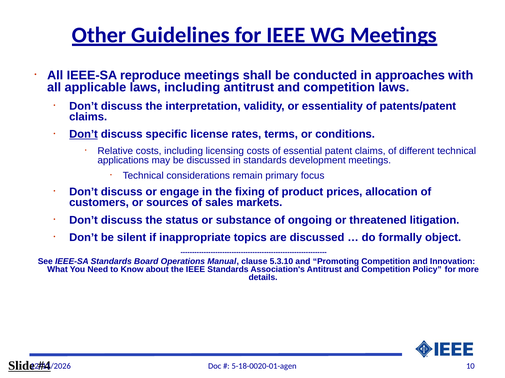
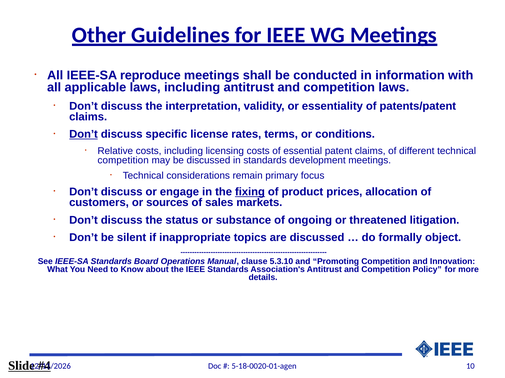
approaches: approaches -> information (410, 75)
applications: applications -> competition (123, 161)
fixing underline: none -> present (250, 192)
